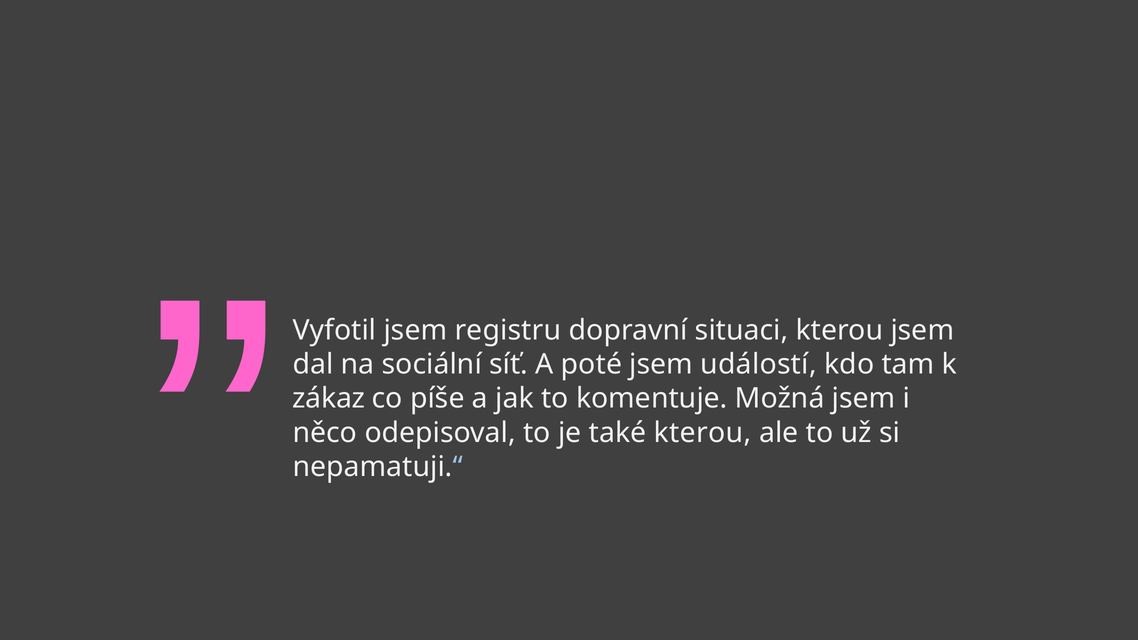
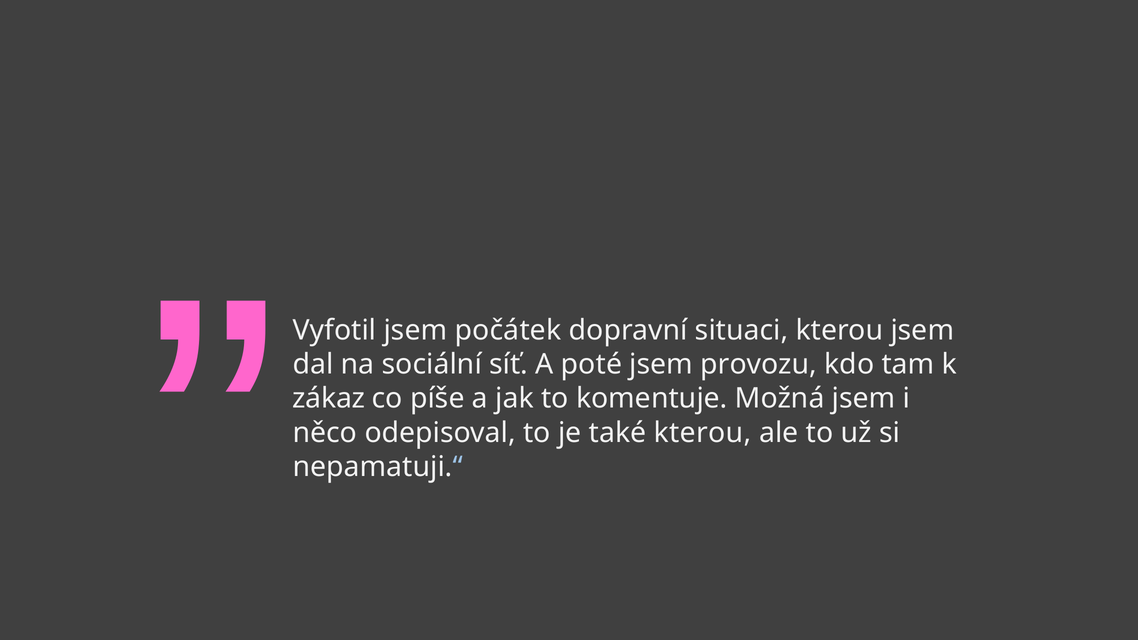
registru: registru -> počátek (508, 330)
událostí: událostí -> provozu (759, 364)
